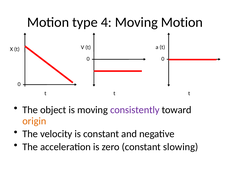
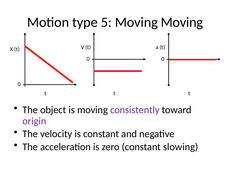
4: 4 -> 5 (106, 22)
Moving Motion: Motion -> Moving (182, 22)
origin colour: orange -> purple (34, 121)
